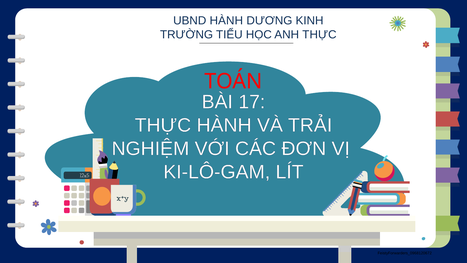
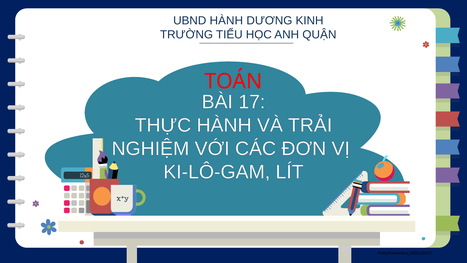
ANH THỰC: THỰC -> QUẬN (319, 35)
